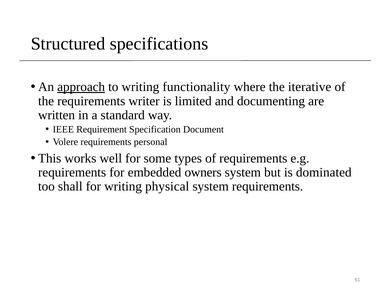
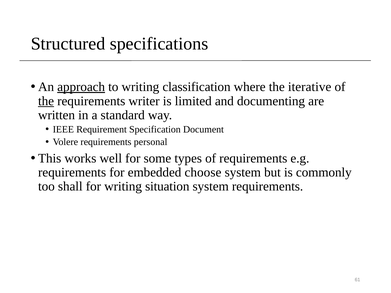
functionality: functionality -> classification (197, 87)
the underline: none -> present (46, 101)
owners: owners -> choose (203, 173)
dominated: dominated -> commonly (324, 173)
physical: physical -> situation (167, 187)
